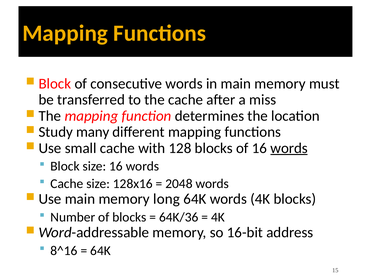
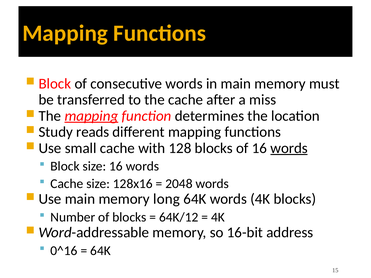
mapping underline: none -> present (91, 116)
many: many -> reads (93, 132)
64K/36: 64K/36 -> 64K/12 (179, 217)
8^16: 8^16 -> 0^16 (64, 251)
